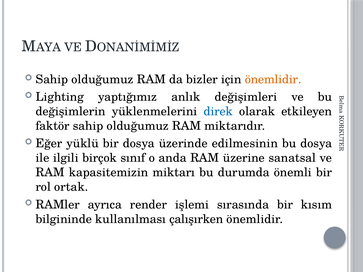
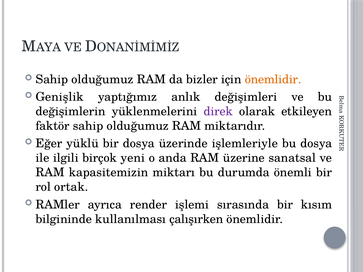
Lighting: Lighting -> Genişlik (60, 97)
direk colour: blue -> purple (218, 112)
edilmesinin: edilmesinin -> işlemleriyle (245, 144)
sınıf: sınıf -> yeni (133, 158)
